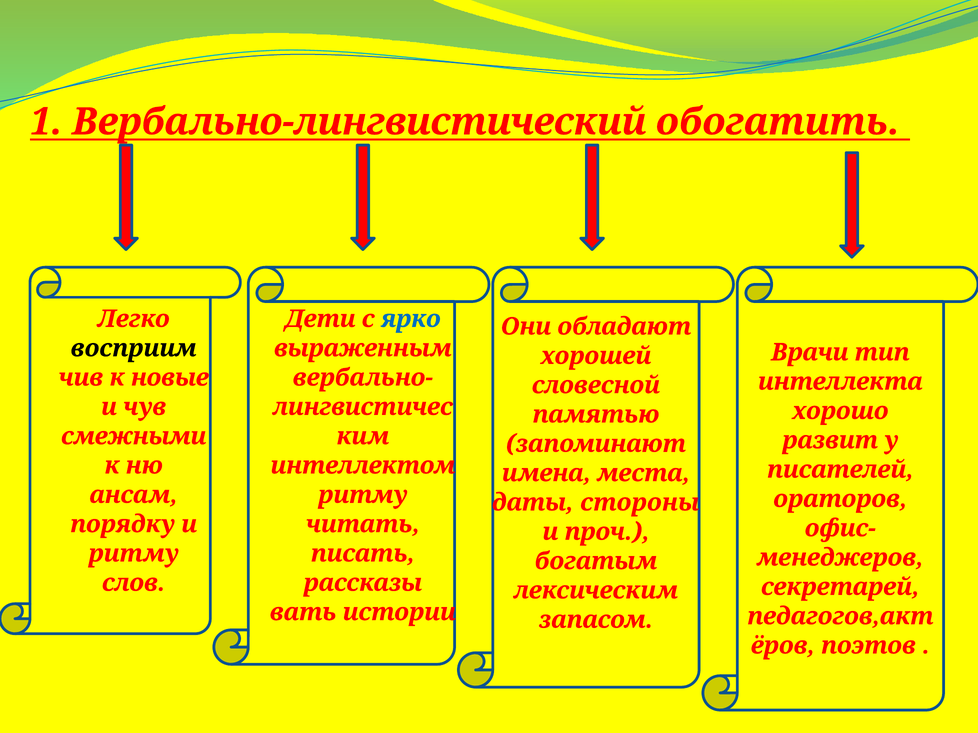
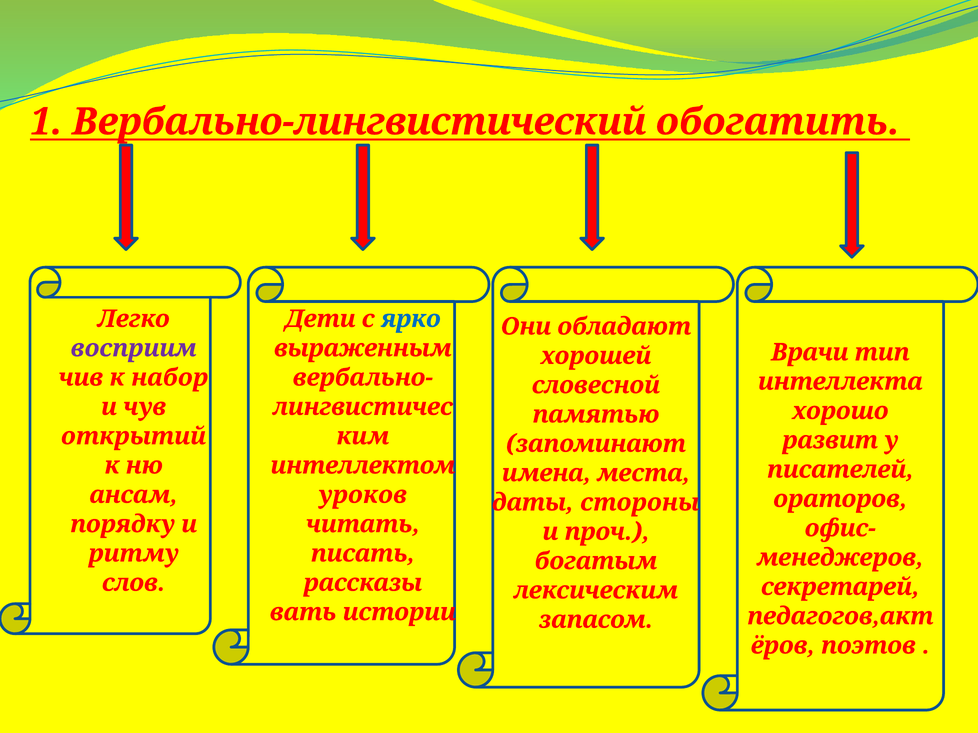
восприим colour: black -> purple (134, 348)
новые: новые -> набор (170, 378)
смежными: смежными -> открытий (134, 436)
ритму: ритму -> уроков (363, 495)
